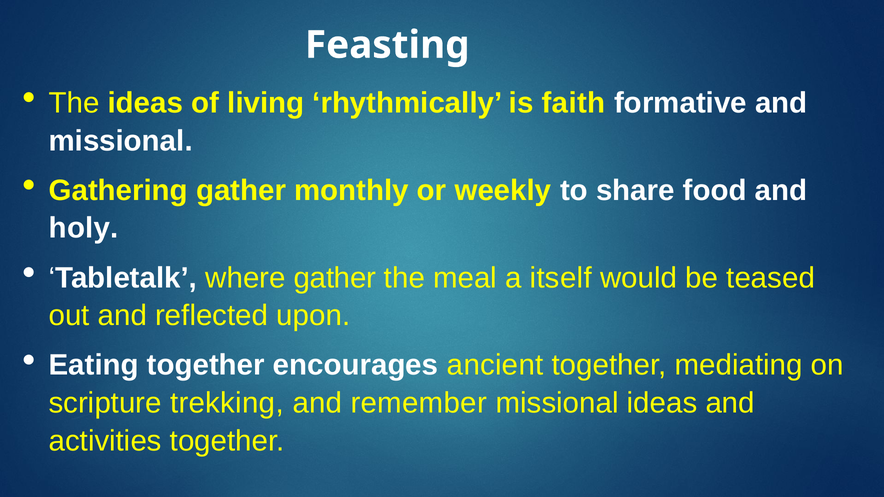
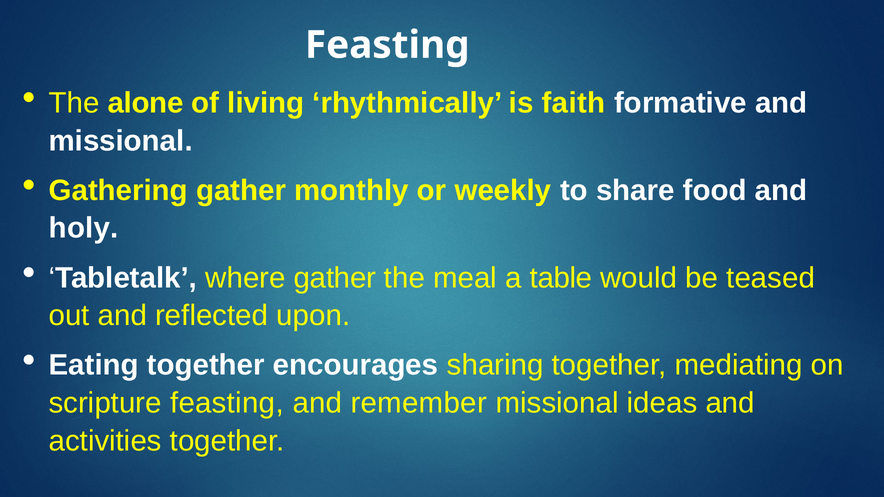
The ideas: ideas -> alone (146, 103)
itself: itself -> table (561, 278)
ancient: ancient -> sharing (495, 365)
scripture trekking: trekking -> feasting (227, 403)
